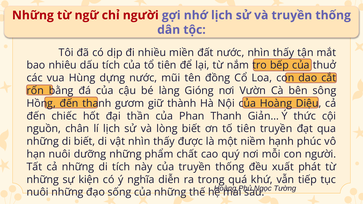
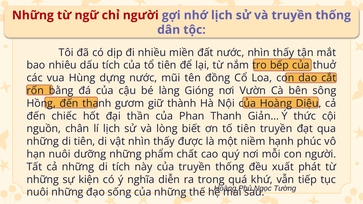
di biết: biết -> tiên (85, 142)
